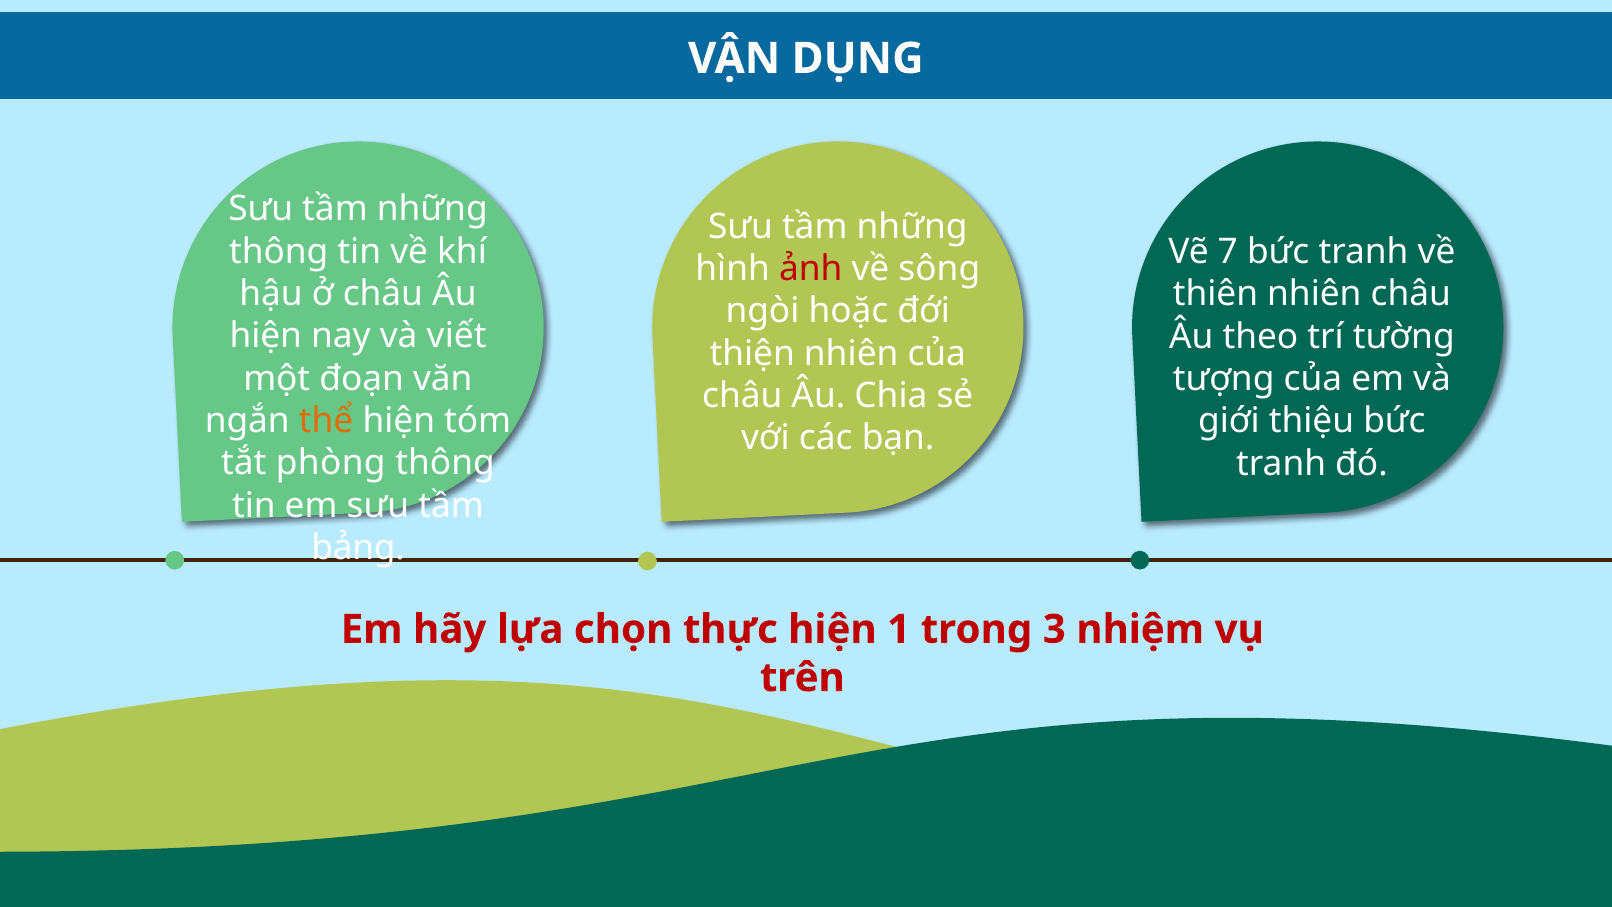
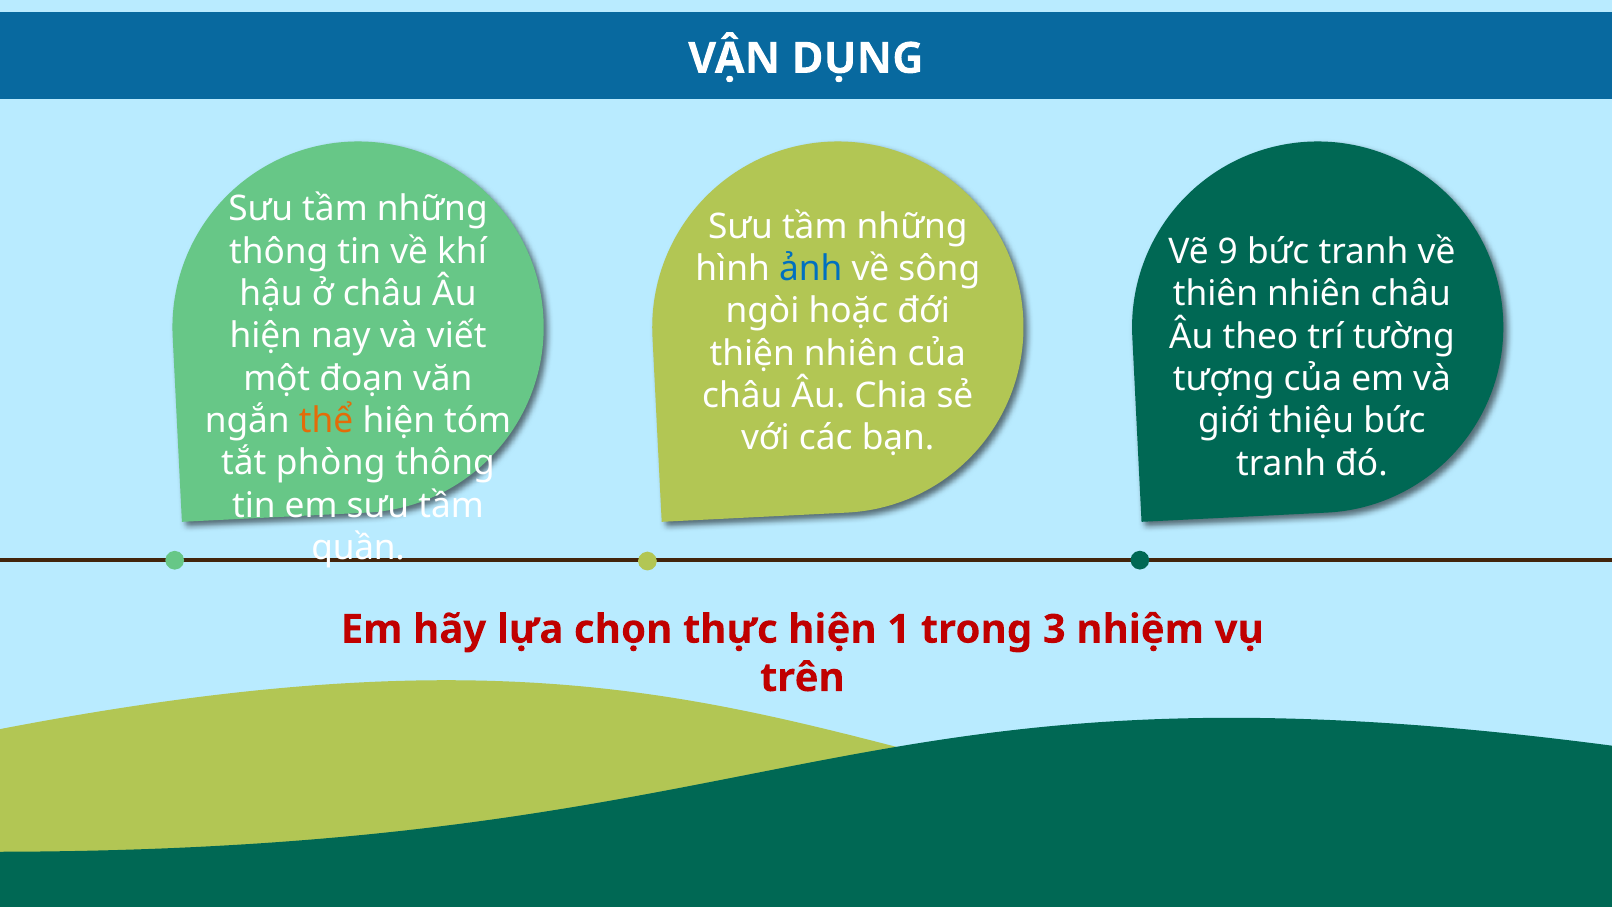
7: 7 -> 9 (1228, 252)
ảnh colour: red -> blue (811, 269)
bảng: bảng -> quần (358, 548)
